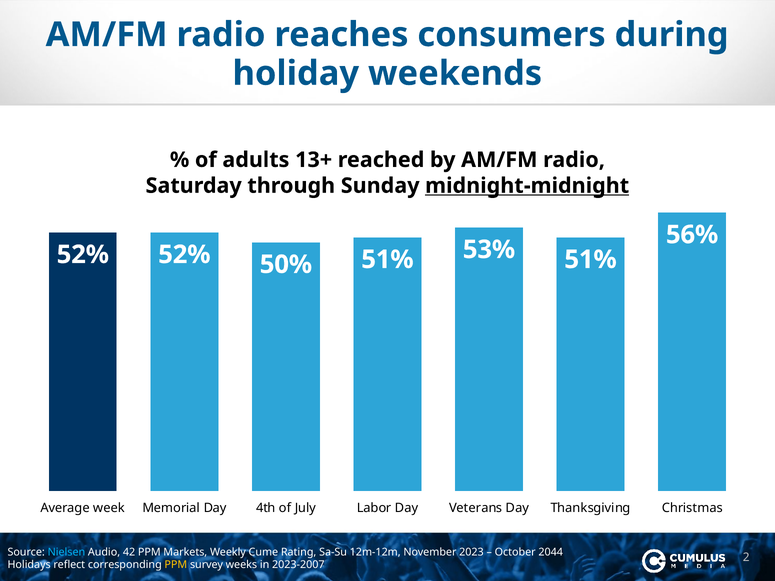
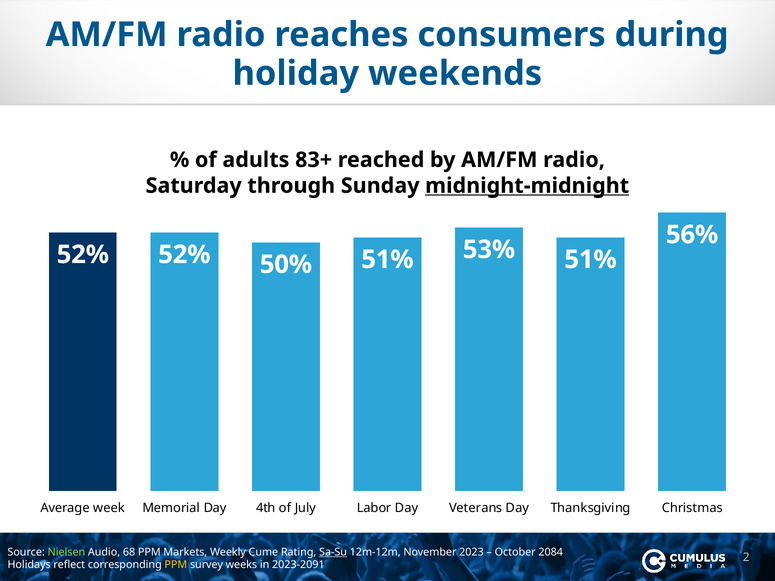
13+: 13+ -> 83+ (314, 160)
Nielsen colour: light blue -> light green (66, 552)
42: 42 -> 68 (129, 552)
Sa-Su underline: none -> present (333, 552)
2044: 2044 -> 2084 (551, 552)
2023-2007: 2023-2007 -> 2023-2091 (298, 565)
